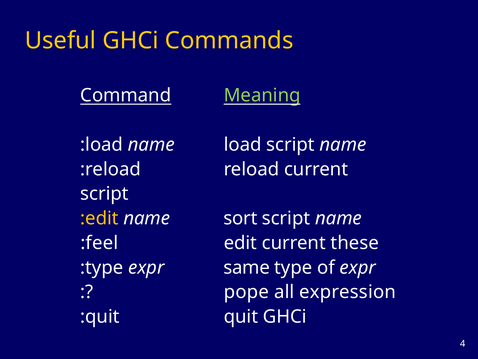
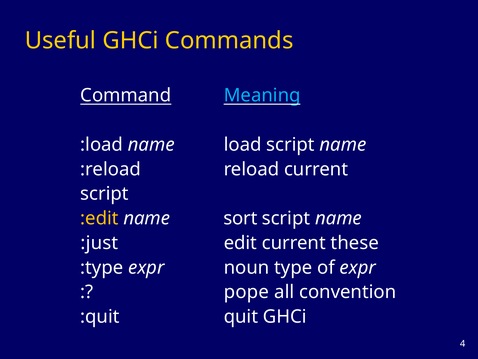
Meaning colour: light green -> light blue (262, 95)
:feel: :feel -> :just (99, 243)
same: same -> noun (247, 267)
expression: expression -> convention (348, 292)
